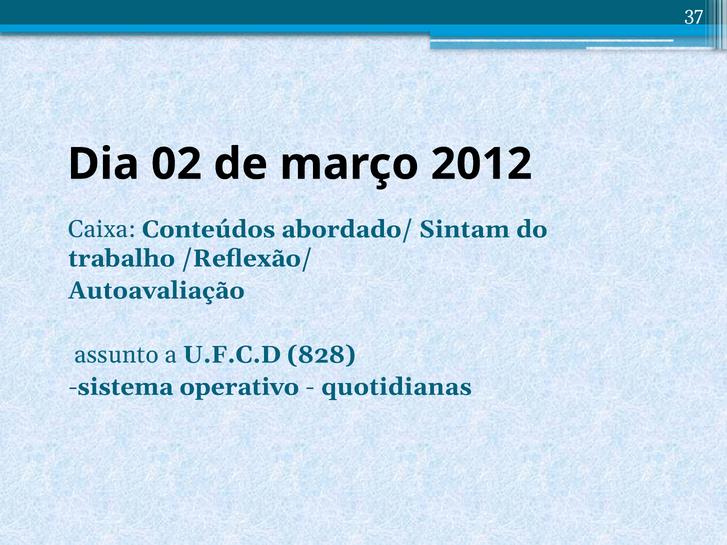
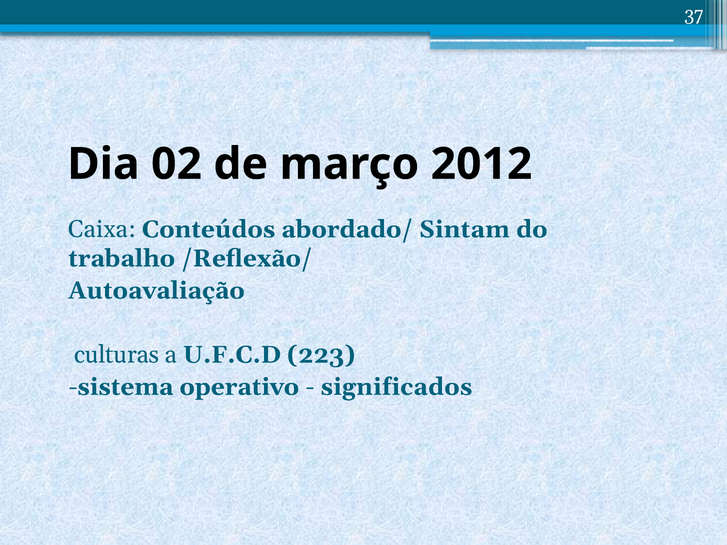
assunto: assunto -> culturas (117, 355)
828: 828 -> 223 (321, 355)
quotidianas: quotidianas -> significados (396, 387)
